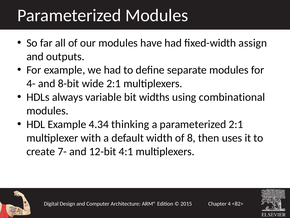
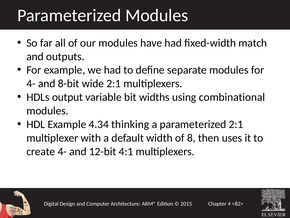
assign: assign -> match (253, 43)
always: always -> output (67, 97)
create 7-: 7- -> 4- (62, 151)
